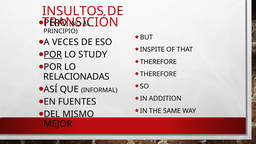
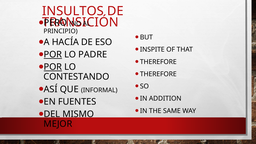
VECES: VECES -> HACÍA (65, 42)
STUDY: STUDY -> PADRE (93, 55)
POR underline: none -> present (53, 67)
RELACIONADAS: RELACIONADAS -> CONTESTANDO (76, 77)
